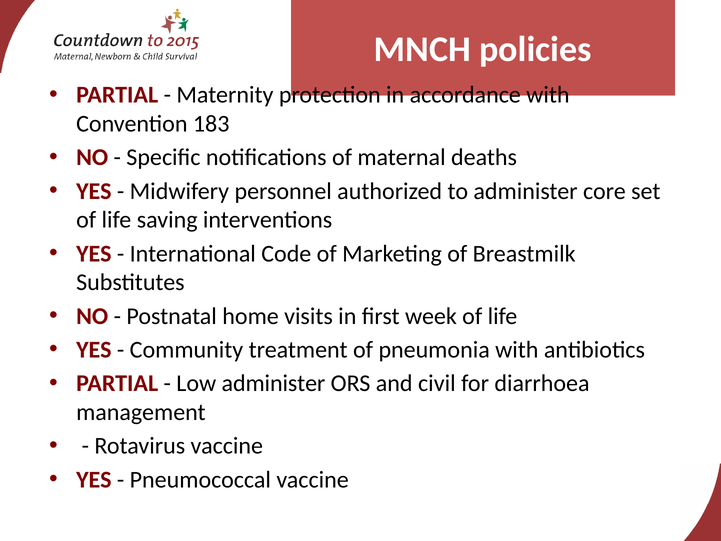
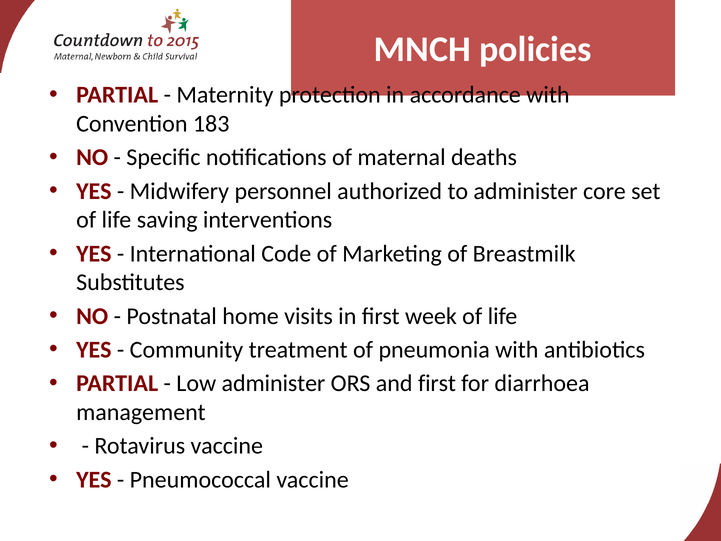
and civil: civil -> first (437, 383)
